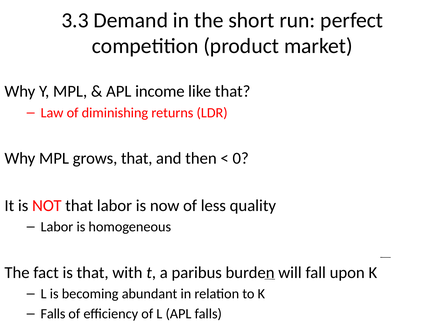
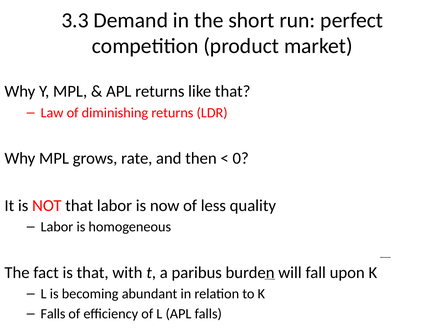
APL income: income -> returns (160, 91)
grows that: that -> rate (137, 158)
